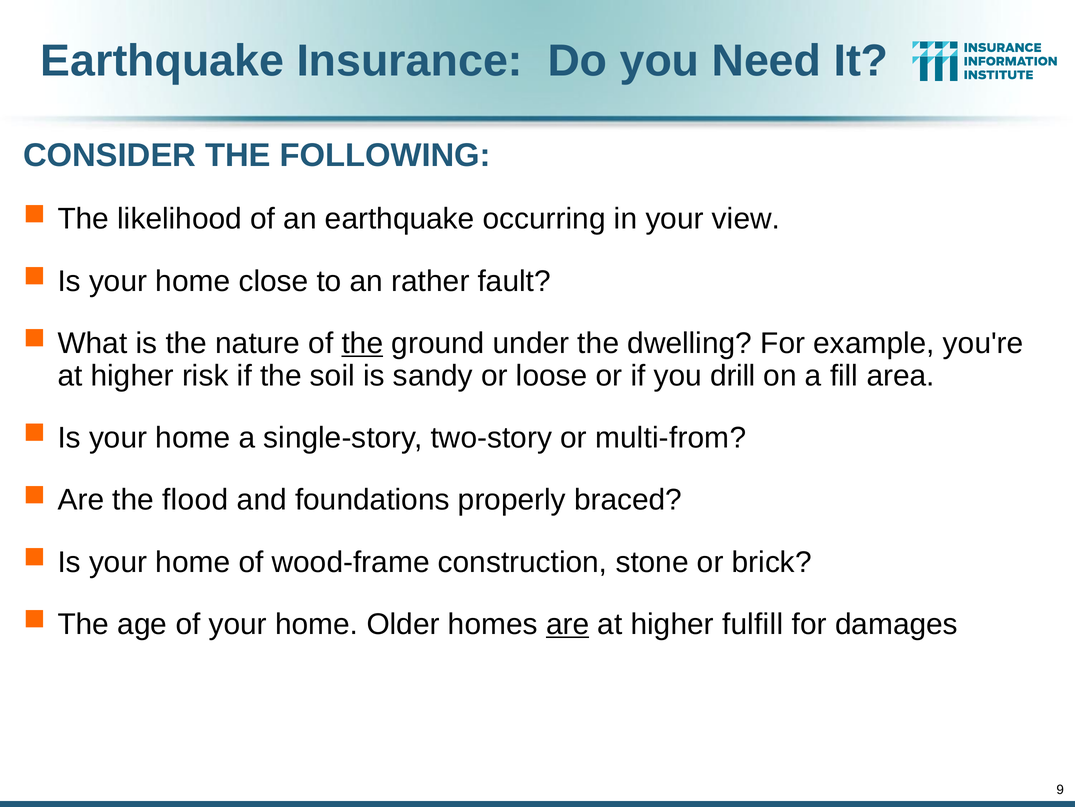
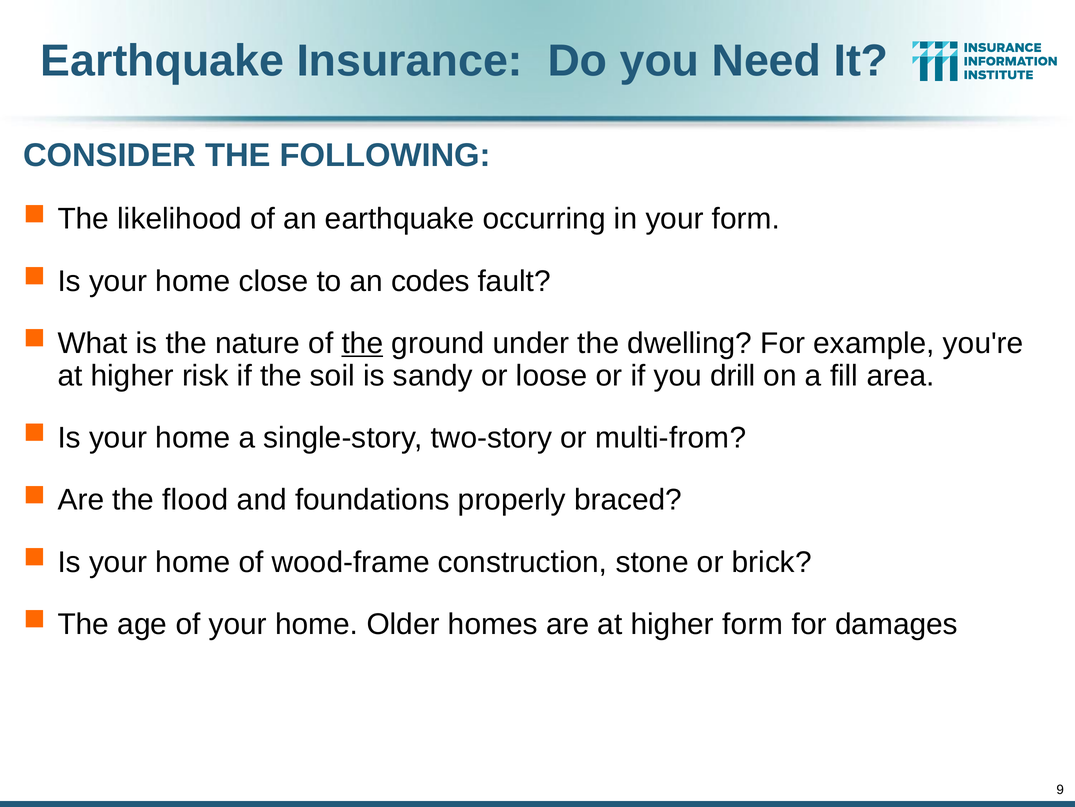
your view: view -> form (746, 219)
rather: rather -> codes (431, 281)
are underline: present -> none (568, 624)
higher fulfill: fulfill -> form (753, 624)
